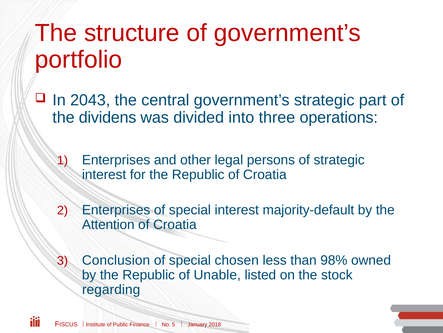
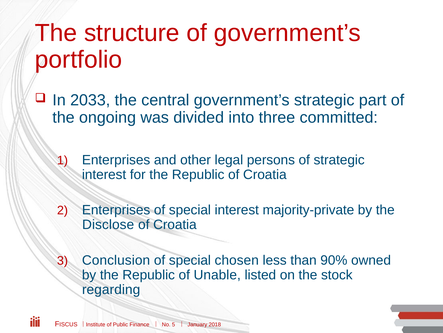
2043: 2043 -> 2033 (90, 100)
dividens: dividens -> ongoing (108, 117)
operations: operations -> committed (339, 117)
majority-default: majority-default -> majority-private (308, 210)
Attention: Attention -> Disclose (108, 224)
98%: 98% -> 90% (334, 260)
